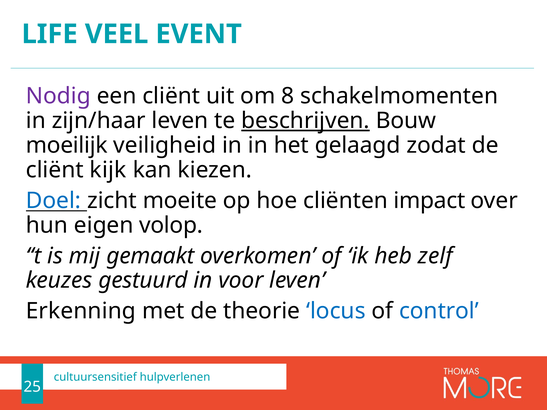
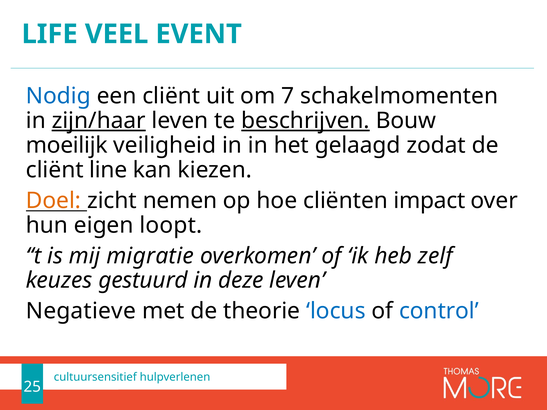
Nodig colour: purple -> blue (58, 96)
8: 8 -> 7 (288, 96)
zijn/haar underline: none -> present (99, 121)
kijk: kijk -> line (108, 170)
Doel colour: blue -> orange (53, 201)
moeite: moeite -> nemen (180, 201)
volop: volop -> loopt (171, 225)
gemaakt: gemaakt -> migratie (150, 256)
voor: voor -> deze (241, 281)
Erkenning: Erkenning -> Negatieve (81, 311)
